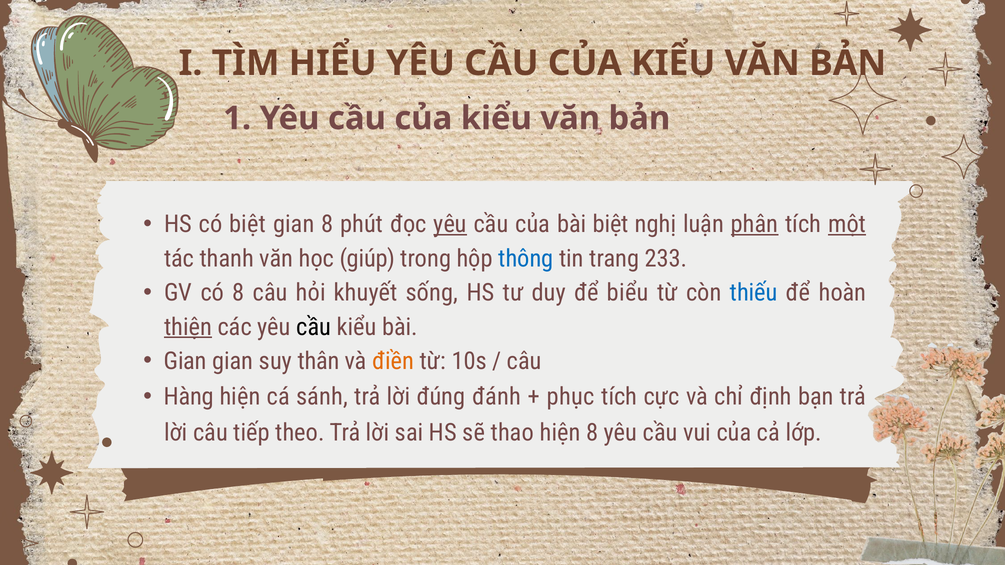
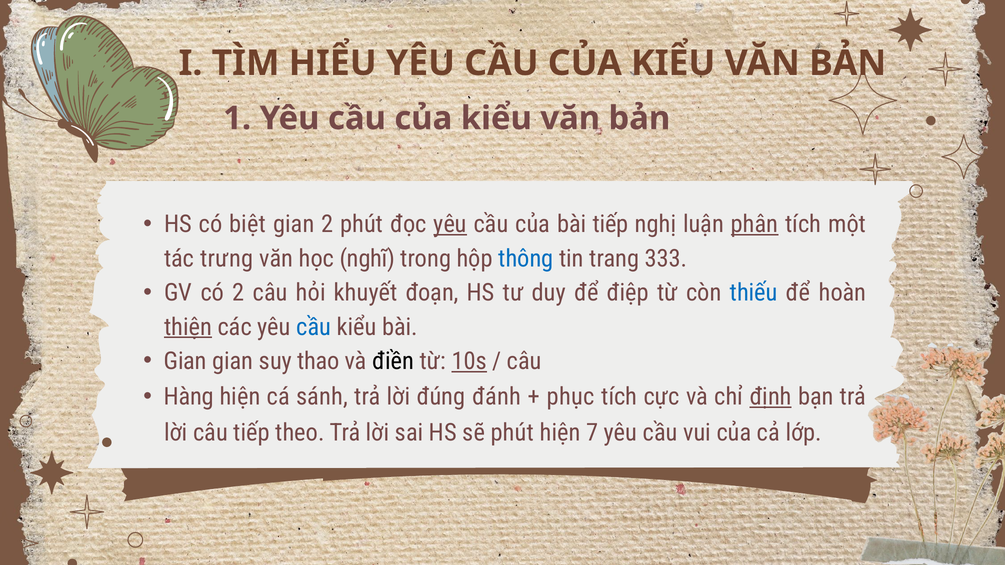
gian 8: 8 -> 2 (327, 225)
bài biệt: biệt -> tiếp (611, 225)
một underline: present -> none (847, 225)
thanh: thanh -> trưng (227, 259)
giúp: giúp -> nghĩ (367, 259)
233: 233 -> 333 (666, 259)
có 8: 8 -> 2 (238, 293)
sống: sống -> đoạn (432, 293)
biểu: biểu -> điệp (628, 293)
cầu colour: black -> blue (314, 327)
thân: thân -> thao (318, 361)
điền colour: orange -> black (393, 361)
10s underline: none -> present (469, 361)
định underline: none -> present (771, 397)
sẽ thao: thao -> phút (512, 433)
hiện 8: 8 -> 7 (592, 433)
